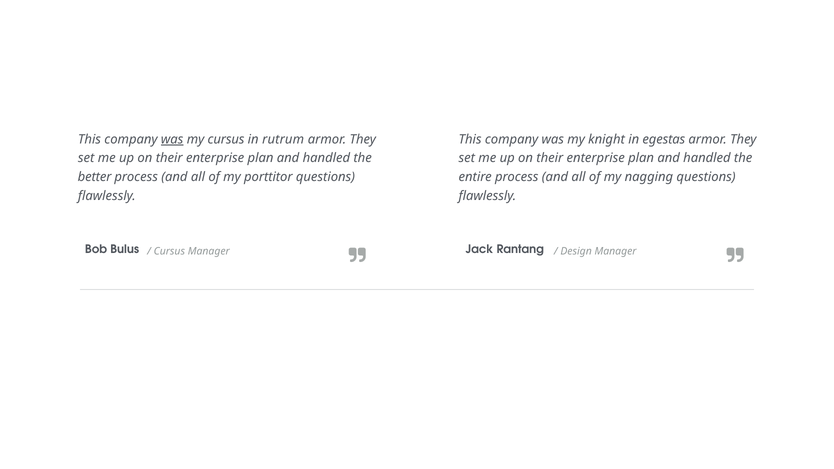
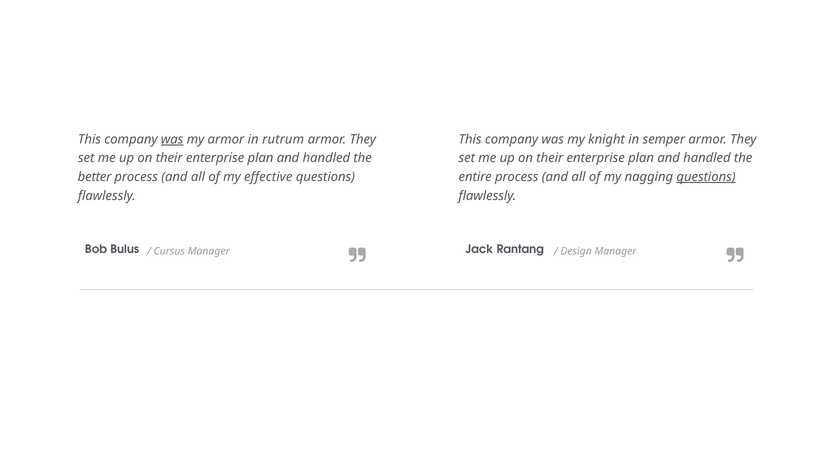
my cursus: cursus -> armor (226, 139)
egestas: egestas -> semper (664, 139)
porttitor: porttitor -> effective (268, 177)
questions underline: none -> present (706, 177)
